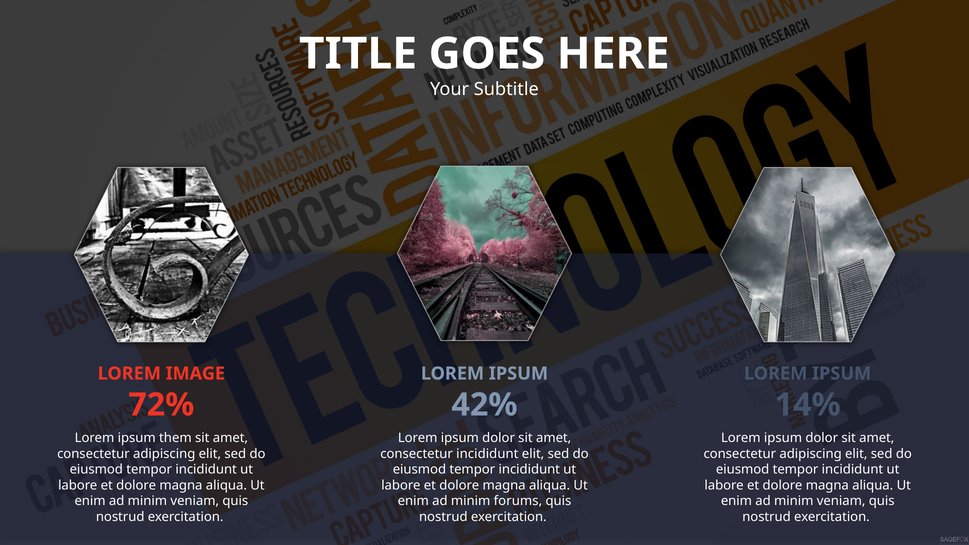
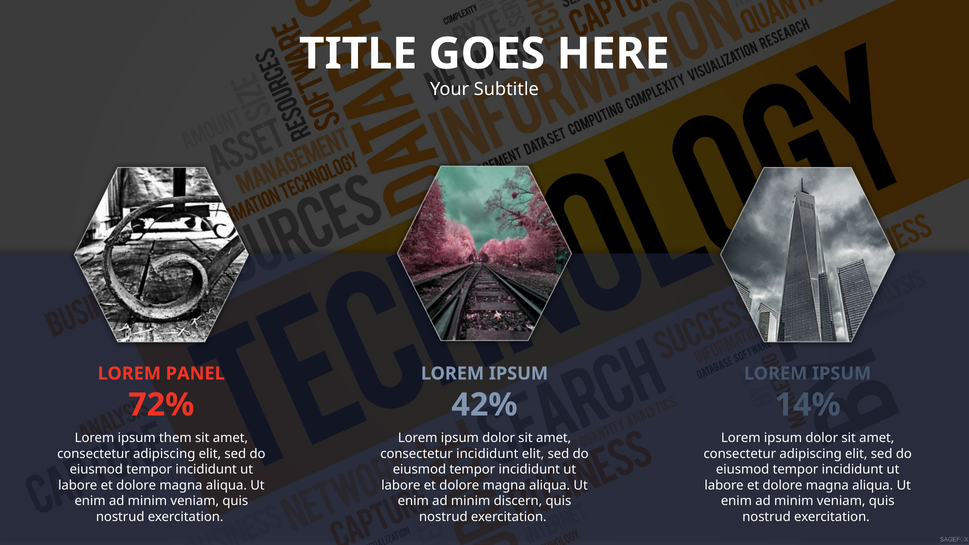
IMAGE: IMAGE -> PANEL (195, 374)
forums: forums -> discern (518, 501)
